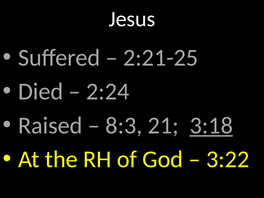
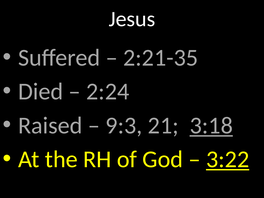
2:21-25: 2:21-25 -> 2:21-35 (161, 58)
8:3: 8:3 -> 9:3 (124, 125)
3:22 underline: none -> present (228, 159)
